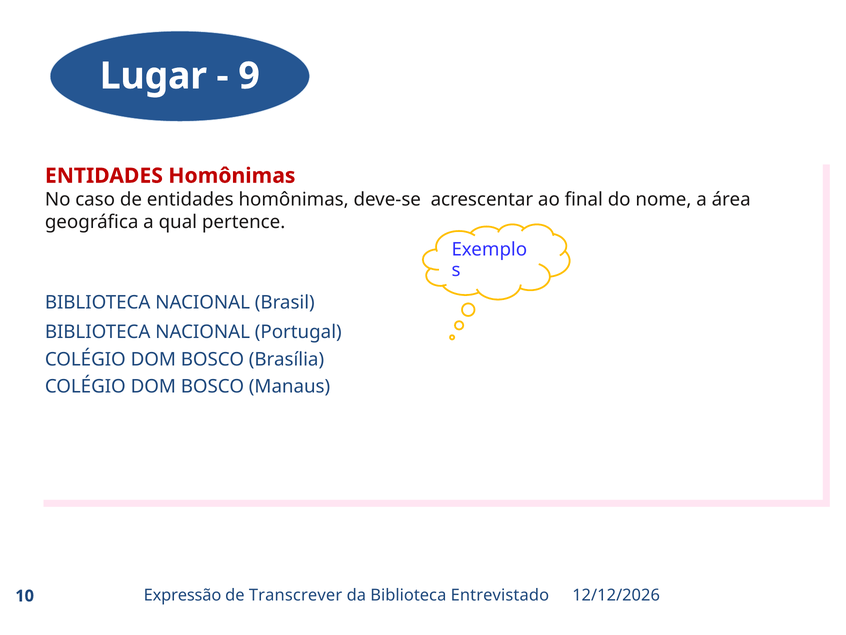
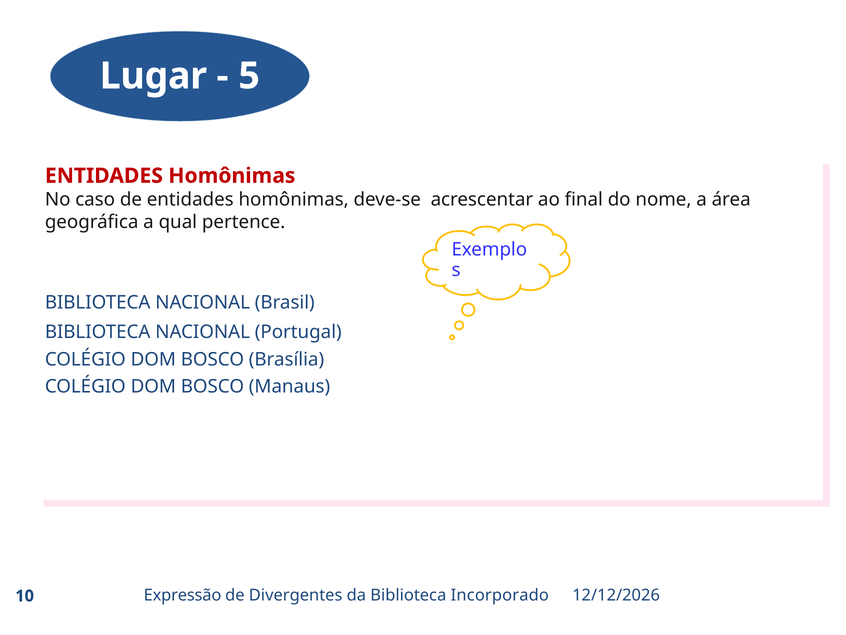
9: 9 -> 5 (249, 76)
Transcrever: Transcrever -> Divergentes (296, 595)
Entrevistado: Entrevistado -> Incorporado (500, 595)
